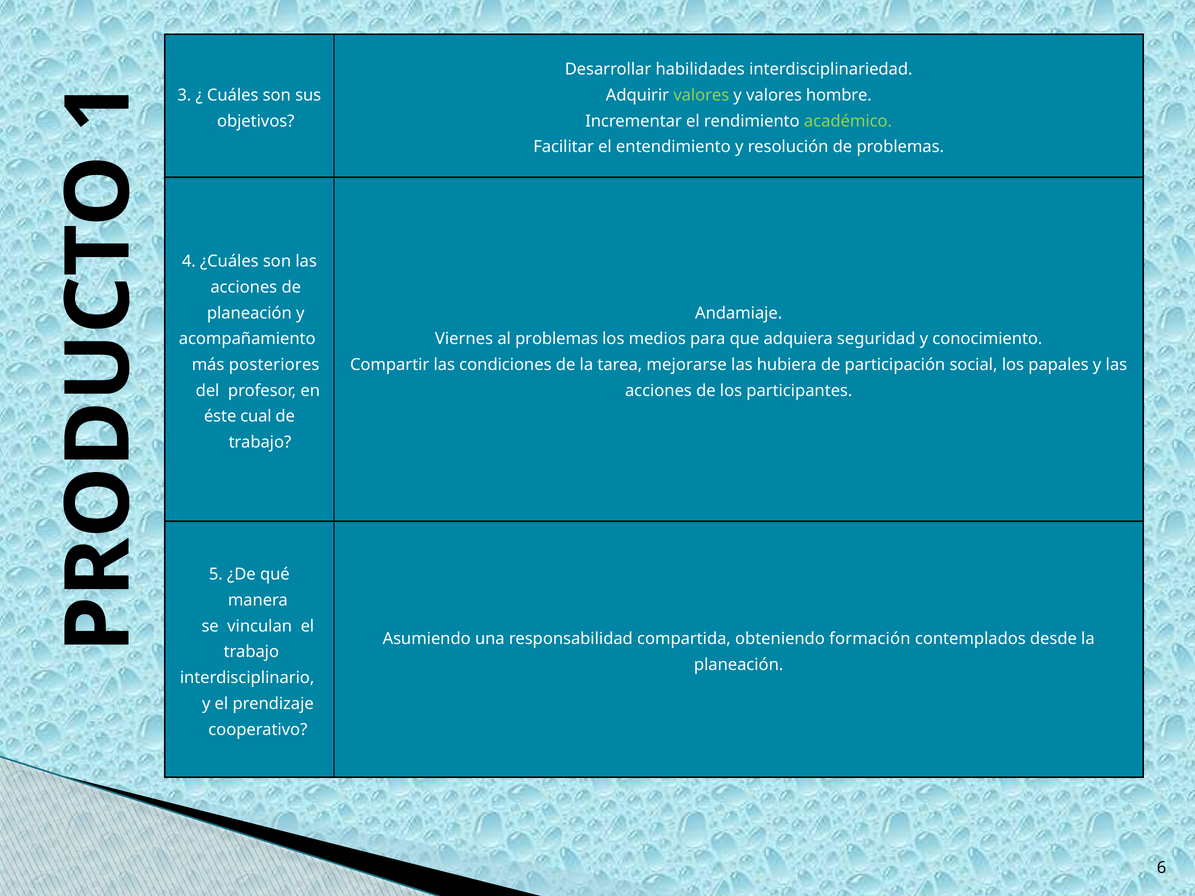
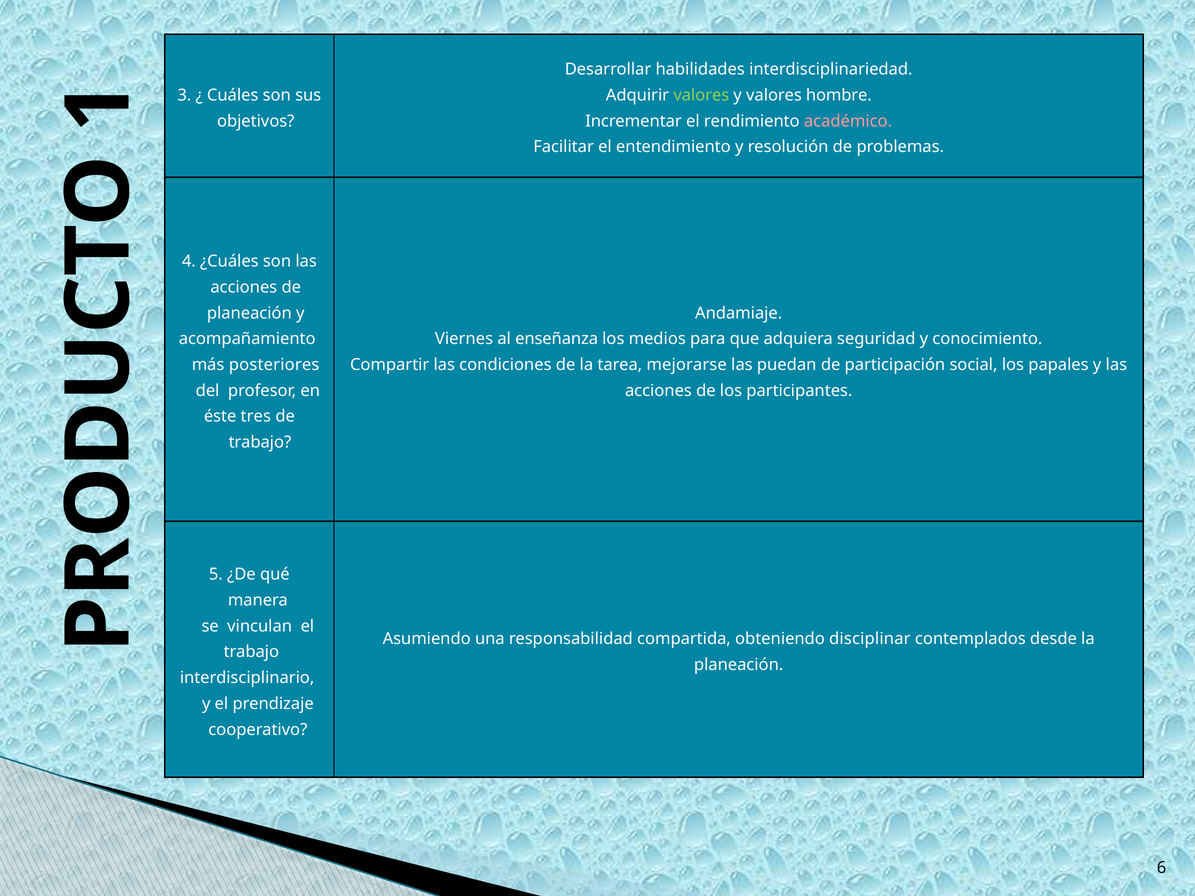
académico colour: light green -> pink (848, 121)
al problemas: problemas -> enseñanza (557, 339)
hubiera: hubiera -> puedan (787, 365)
cual: cual -> tres (256, 417)
formación: formación -> disciplinar (870, 639)
